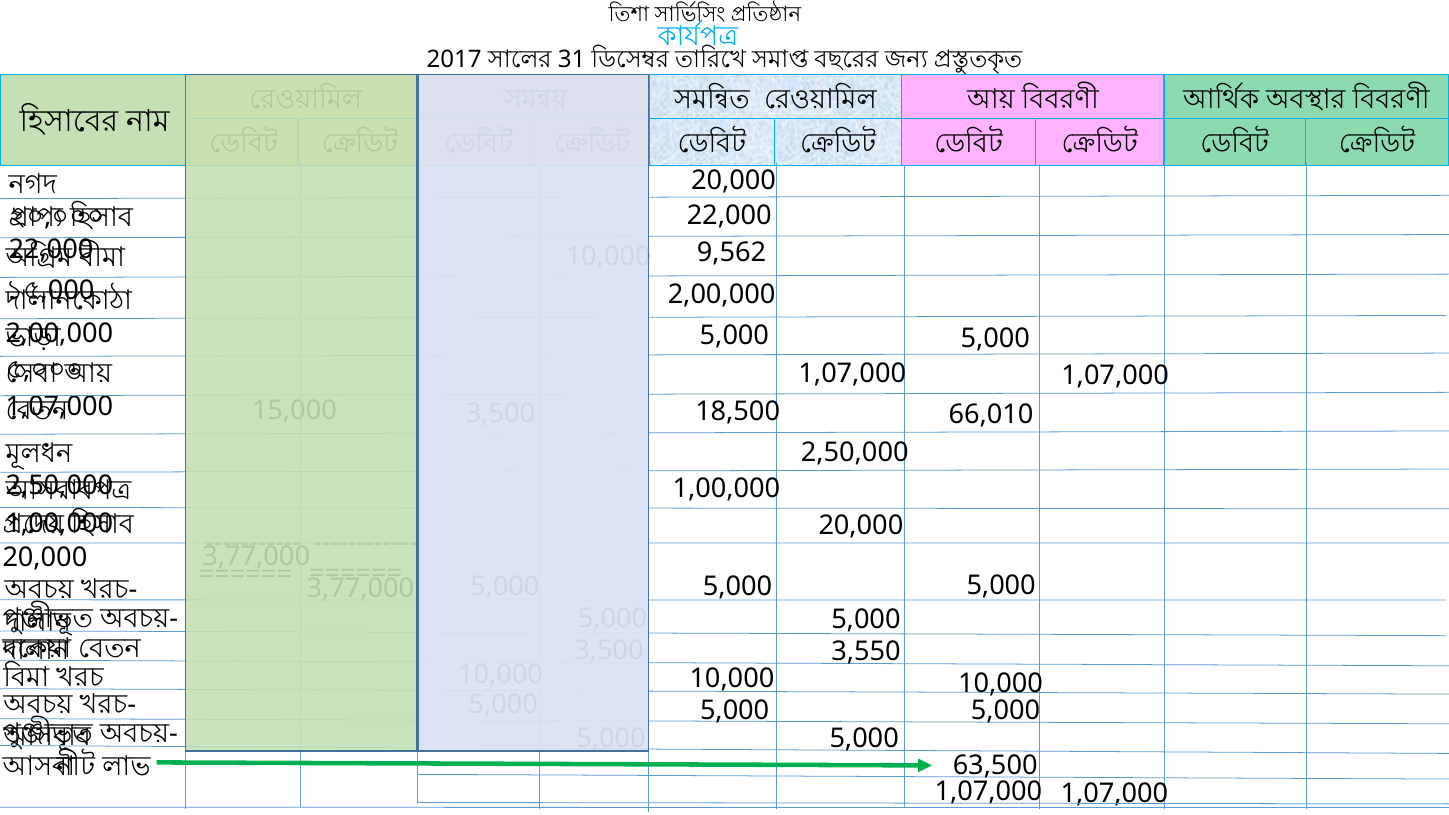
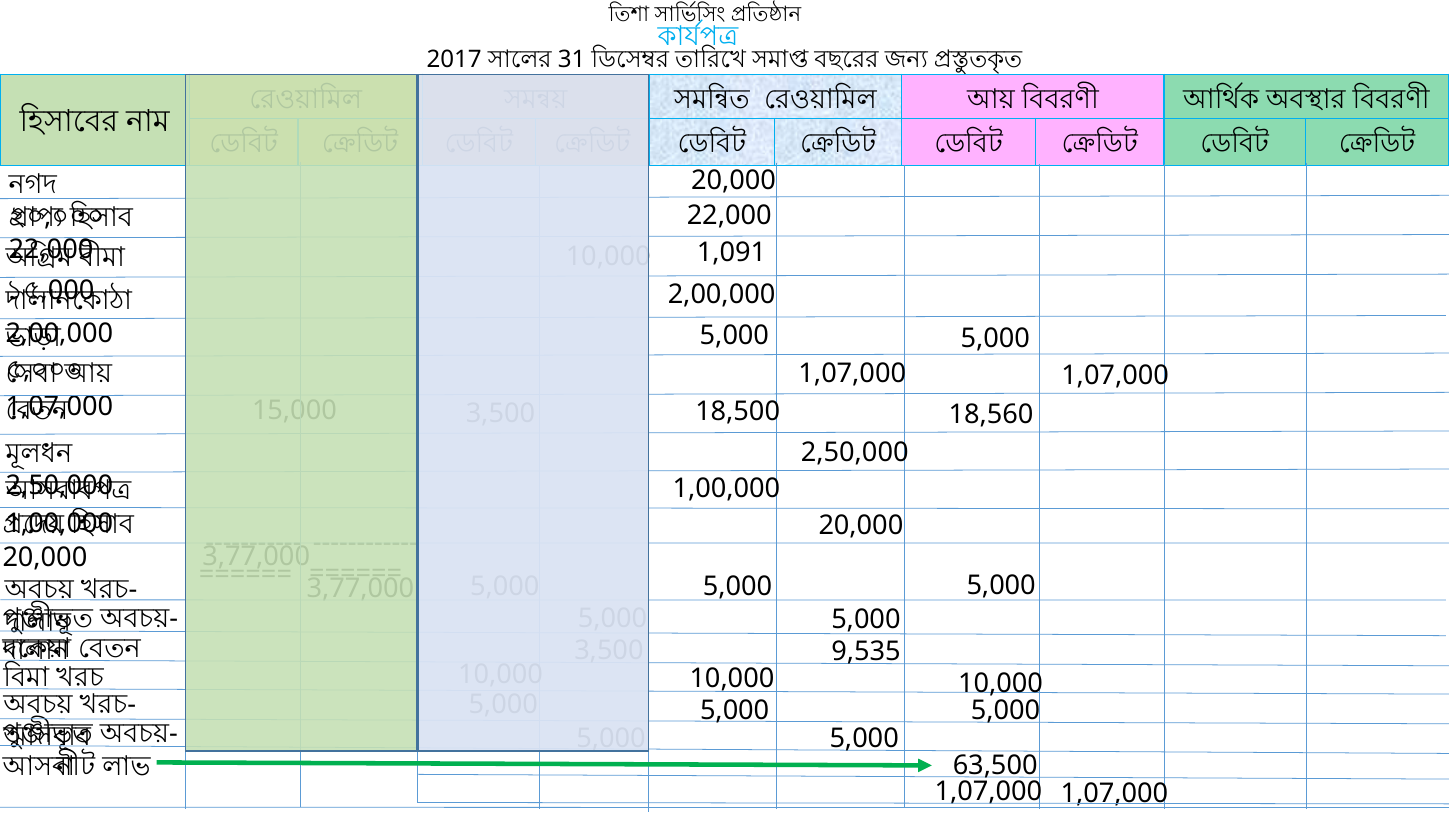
9,562: 9,562 -> 1,091 (731, 253)
66,010: 66,010 -> 18,560 (991, 414)
3,550: 3,550 -> 9,535 (866, 652)
